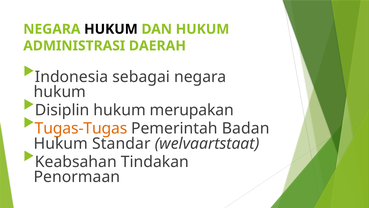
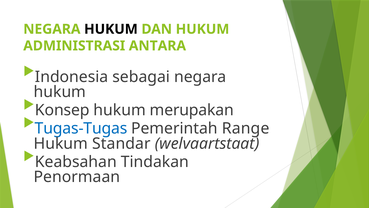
DAERAH: DAERAH -> ANTARA (157, 46)
Disiplin: Disiplin -> Konsep (62, 110)
Tugas-Tugas colour: orange -> blue (81, 128)
Badan: Badan -> Range (246, 128)
